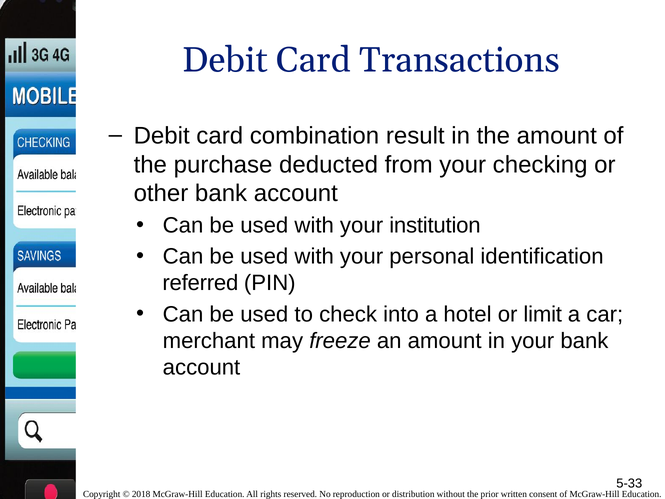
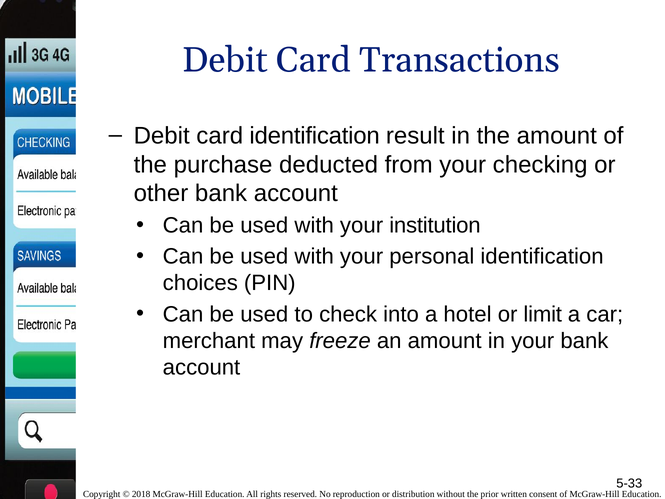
card combination: combination -> identification (315, 136)
referred: referred -> choices (200, 283)
